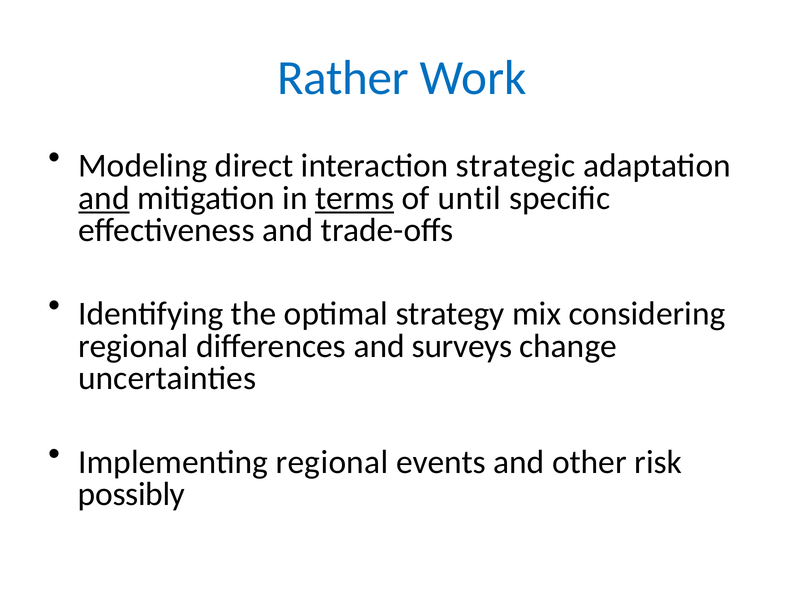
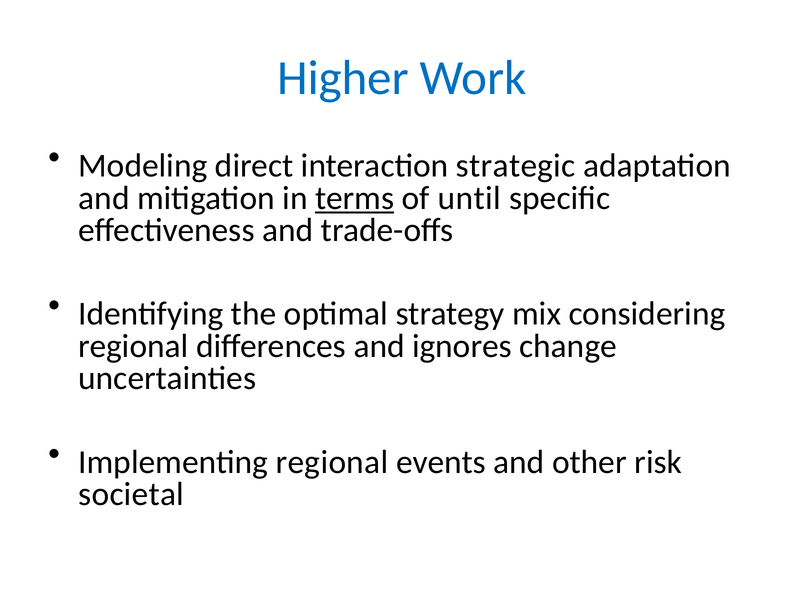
Rather: Rather -> Higher (343, 78)
and underline: present -> none (104, 198)
surveys: surveys -> ignores (462, 346)
possibly: possibly -> societal (131, 494)
